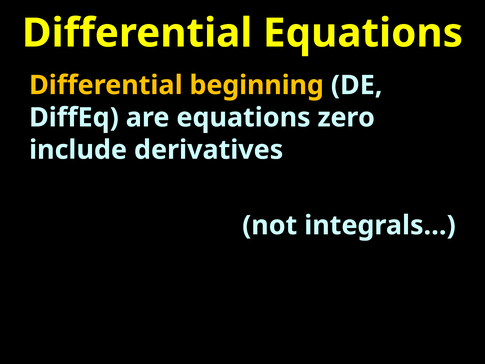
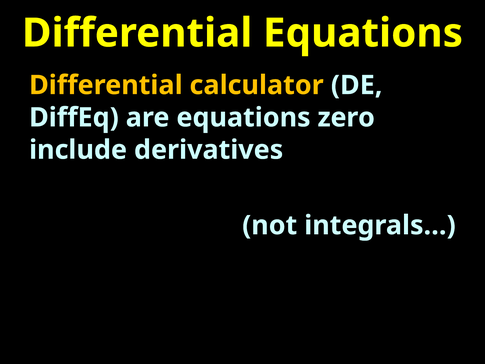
beginning: beginning -> calculator (257, 85)
